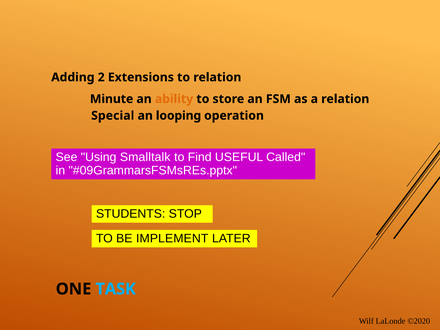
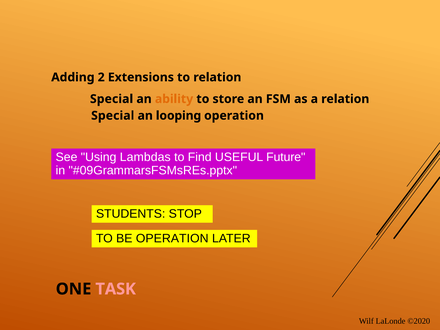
Minute: Minute -> Special (112, 99)
Smalltalk: Smalltalk -> Lambdas (145, 157)
Called: Called -> Future (286, 157)
BE IMPLEMENT: IMPLEMENT -> OPERATION (172, 239)
TASK colour: light blue -> pink (116, 289)
